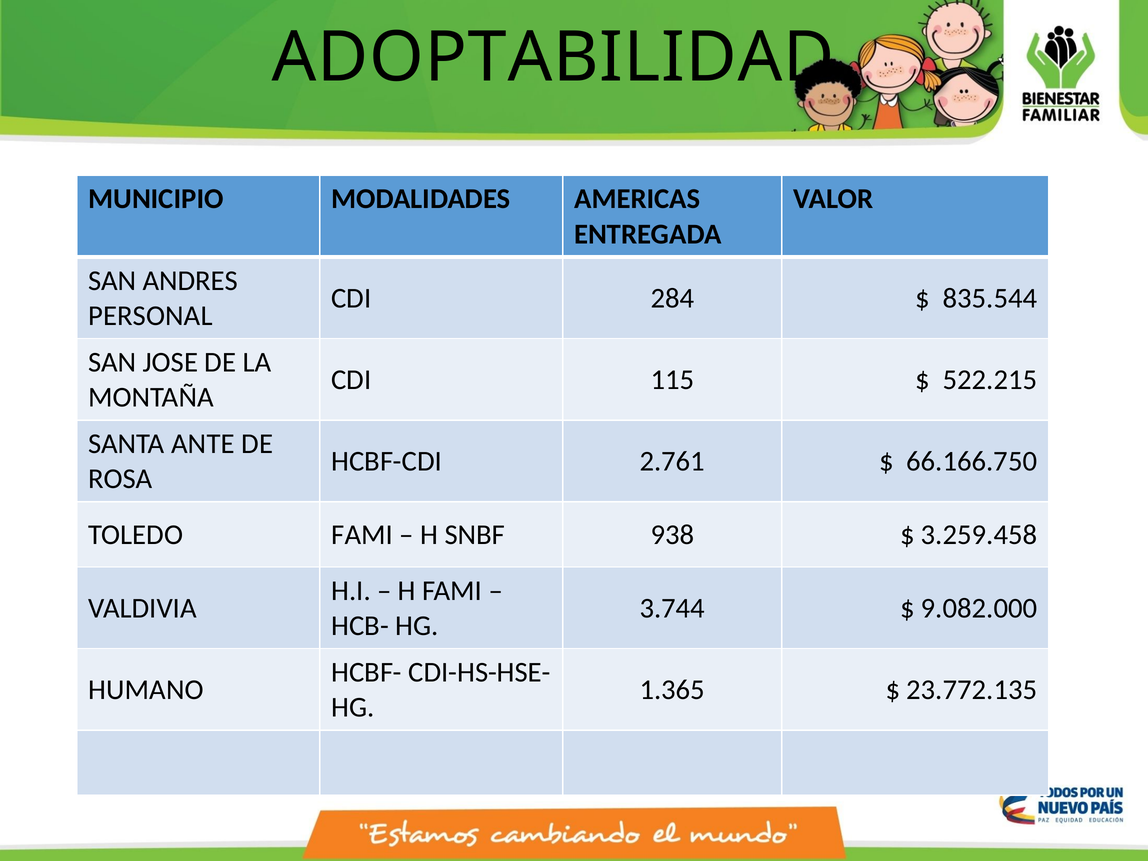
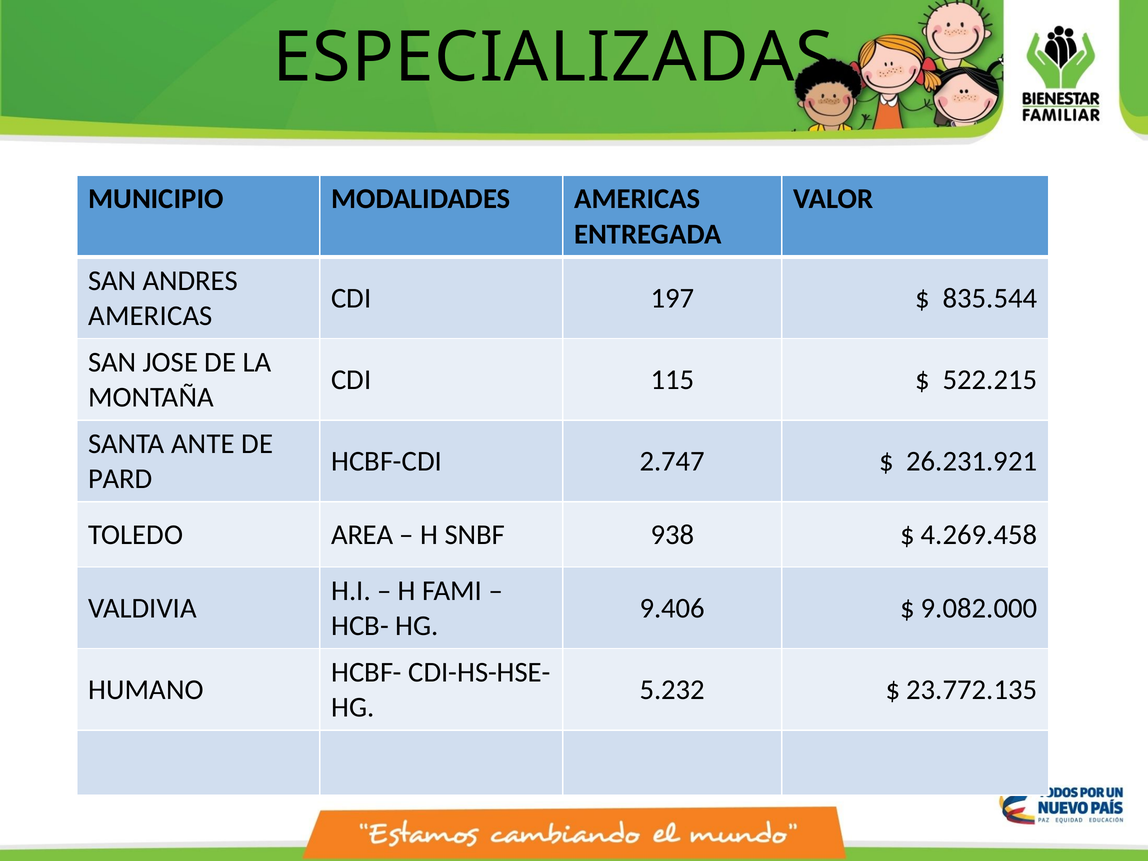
ADOPTABILIDAD: ADOPTABILIDAD -> ESPECIALIZADAS (553, 58)
284: 284 -> 197 (672, 298)
PERSONAL: PERSONAL -> AMERICAS (150, 316)
2.761: 2.761 -> 2.747 (672, 461)
66.166.750: 66.166.750 -> 26.231.921 (972, 461)
ROSA: ROSA -> PARD (120, 479)
TOLEDO FAMI: FAMI -> AREA (362, 535)
3.259.458: 3.259.458 -> 4.269.458 (979, 535)
3.744: 3.744 -> 9.406 (672, 608)
1.365: 1.365 -> 5.232 (672, 690)
